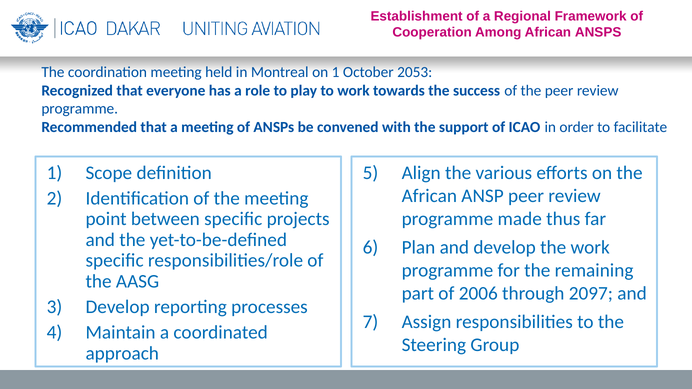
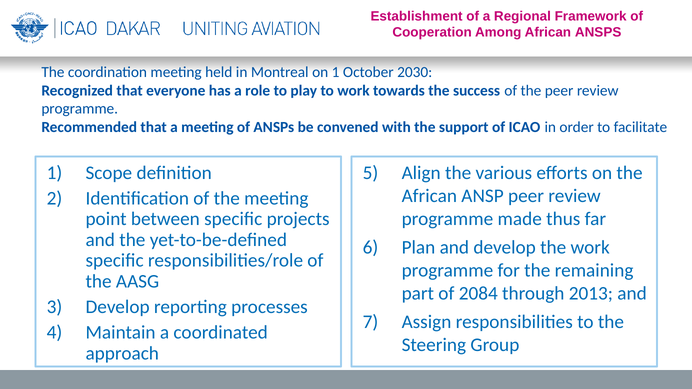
2053: 2053 -> 2030 (415, 72)
2006: 2006 -> 2084 (478, 294)
2097: 2097 -> 2013 (591, 294)
